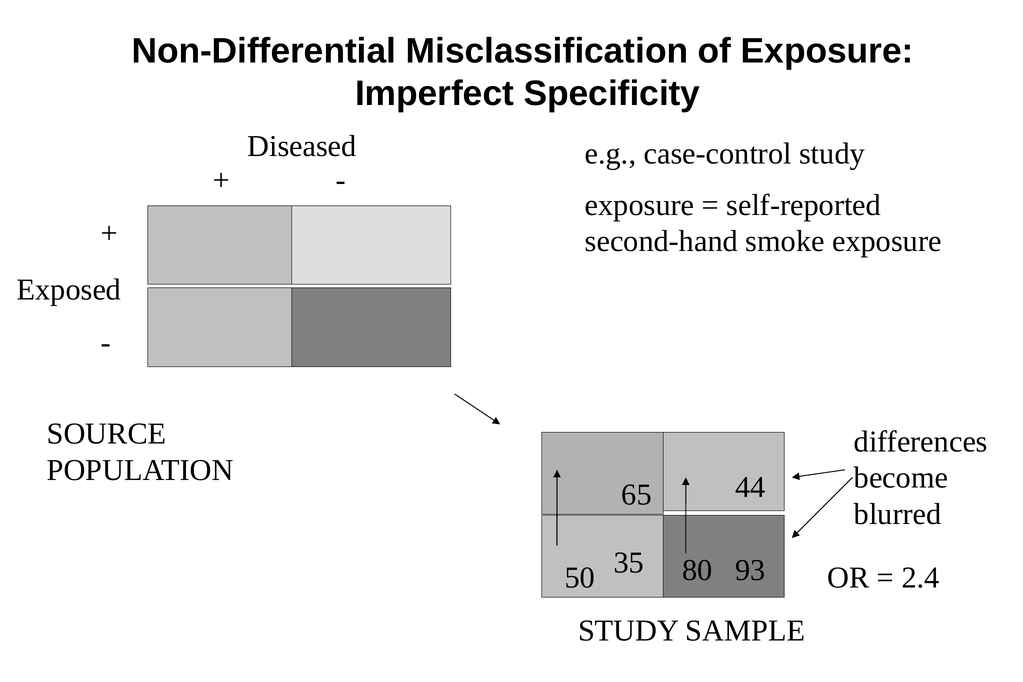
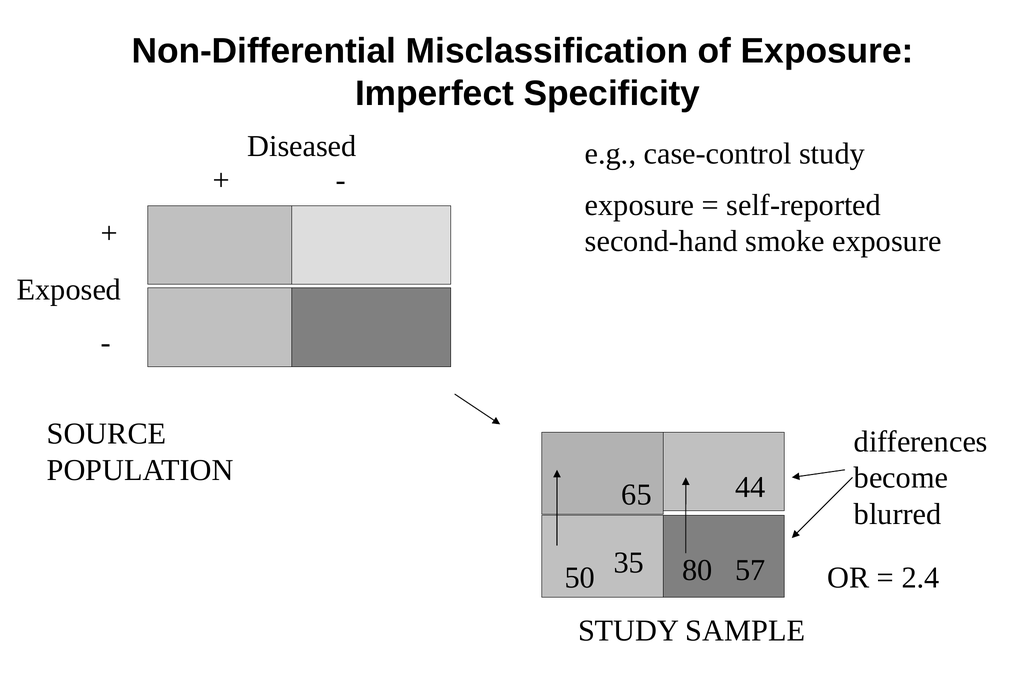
93: 93 -> 57 (750, 570)
